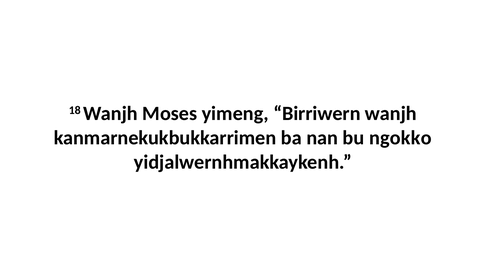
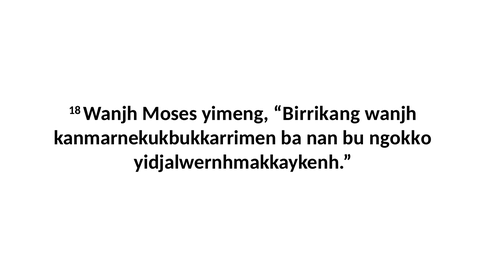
Birriwern: Birriwern -> Birrikang (317, 114)
